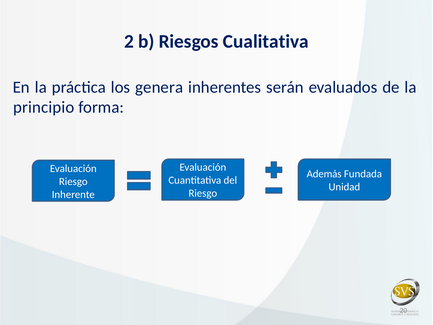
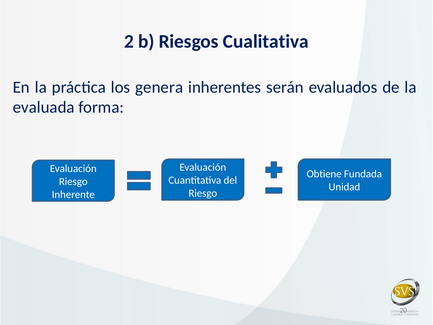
principio: principio -> evaluada (44, 107)
Además: Además -> Obtiene (324, 174)
